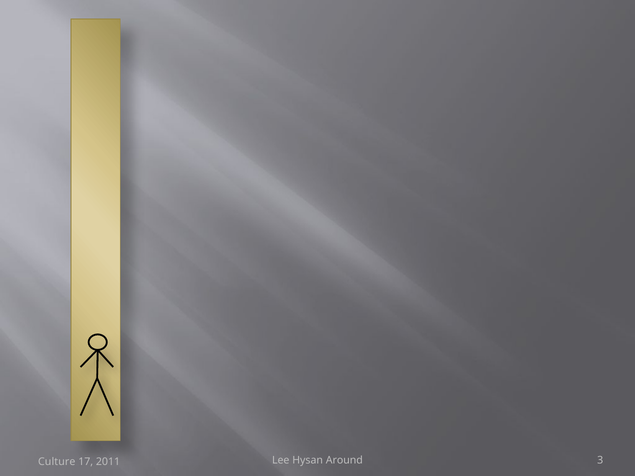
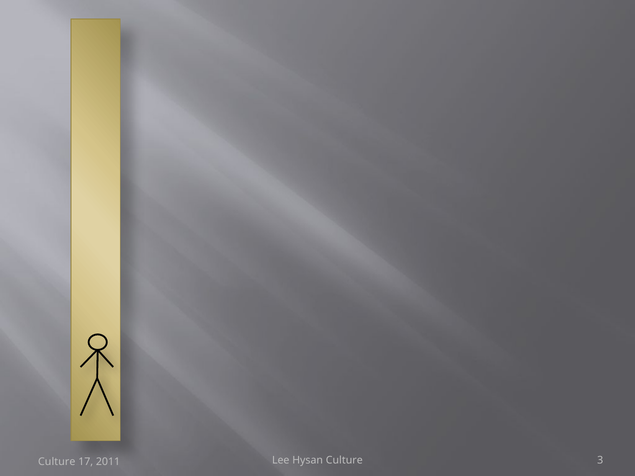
Around: Around -> Culture (344, 460)
